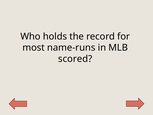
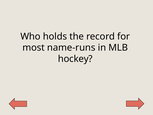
scored: scored -> hockey (75, 59)
